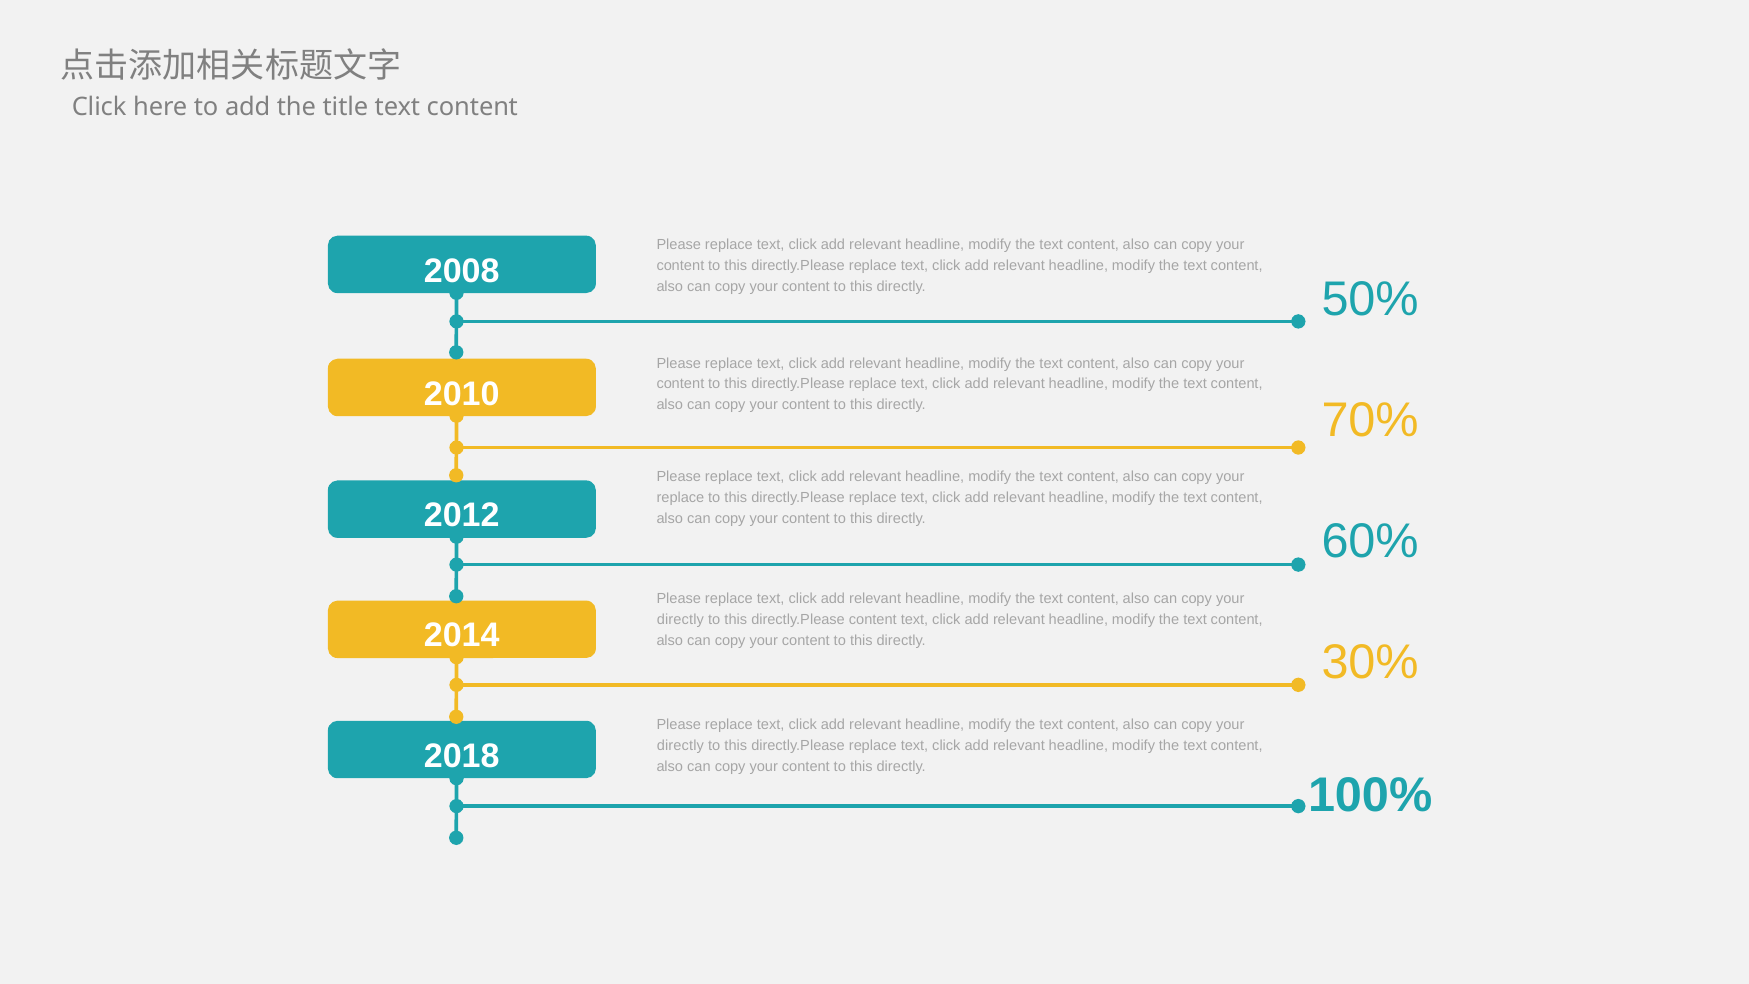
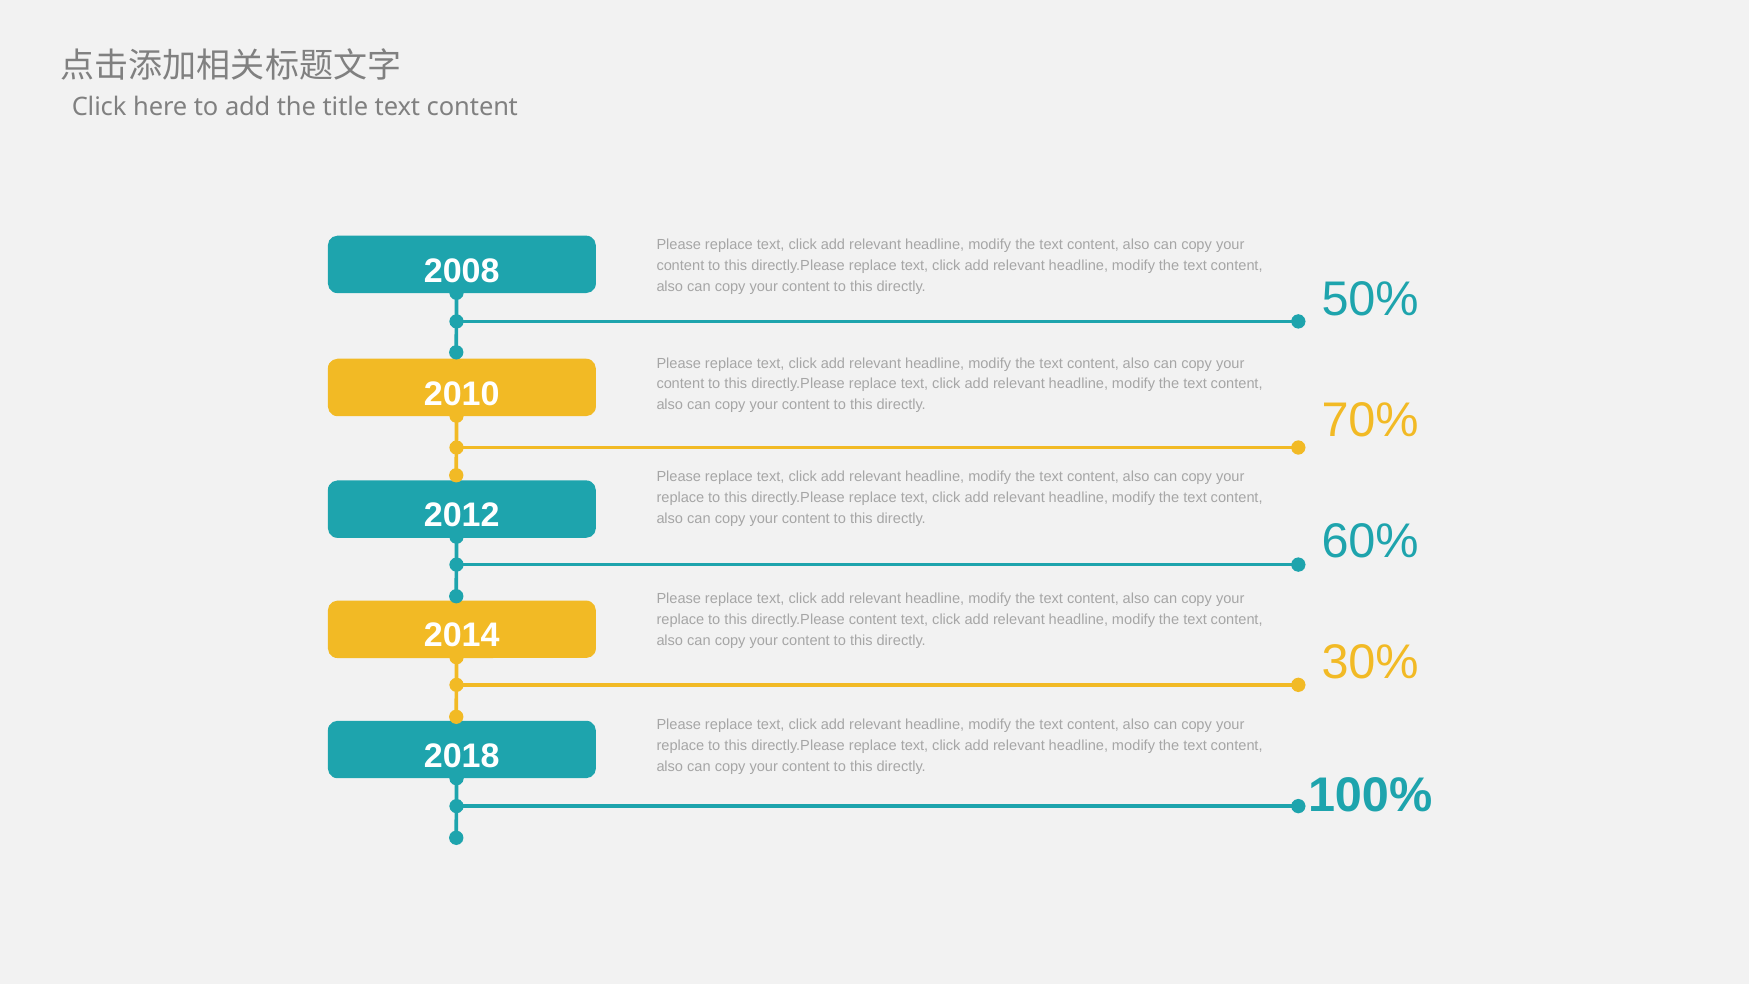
directly: directly -> replace (680, 620)
directly: directly -> replace (680, 746)
